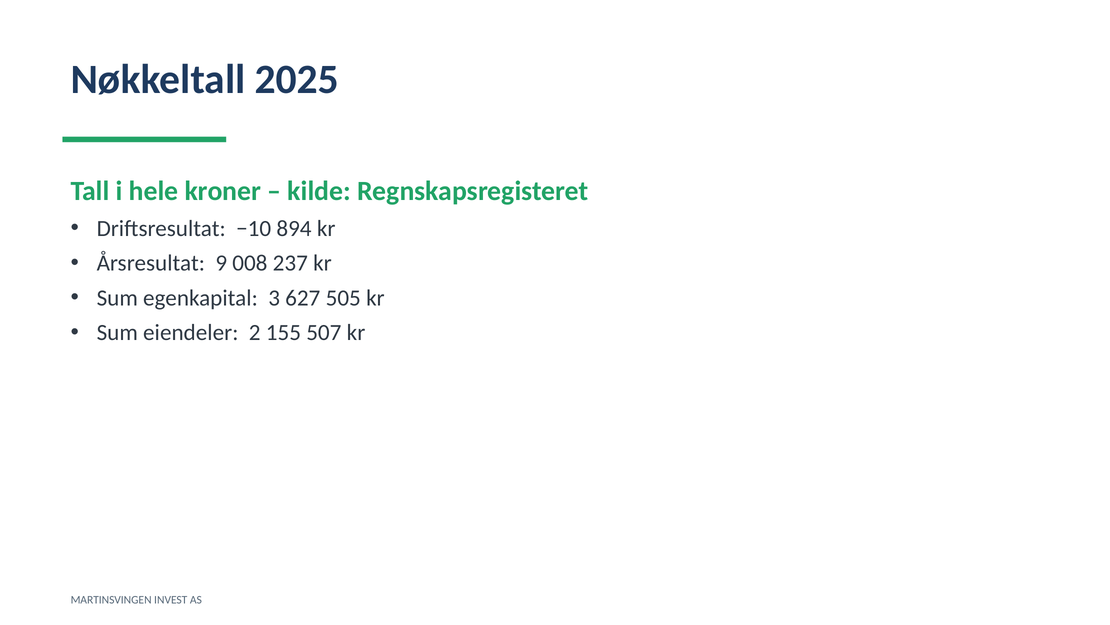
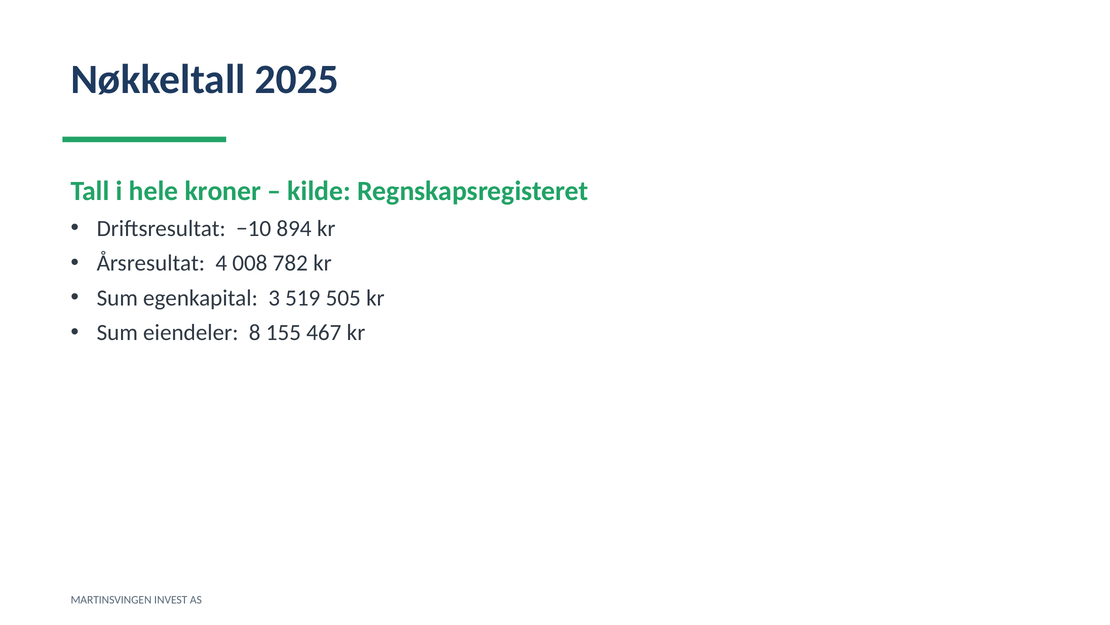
9: 9 -> 4 (221, 263)
237: 237 -> 782 (290, 263)
627: 627 -> 519 (303, 298)
2: 2 -> 8 (255, 332)
507: 507 -> 467 (324, 332)
